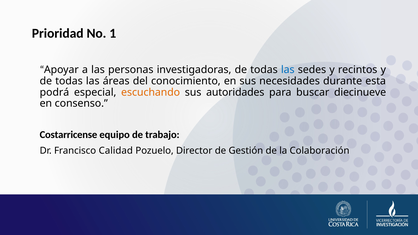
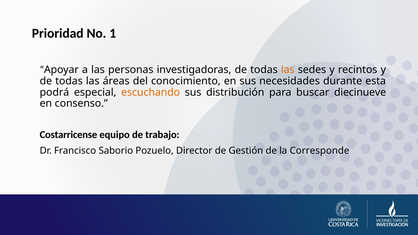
las colour: blue -> orange (288, 70)
autoridades: autoridades -> distribución (235, 92)
Calidad: Calidad -> Saborio (116, 151)
Colaboración: Colaboración -> Corresponde (320, 151)
